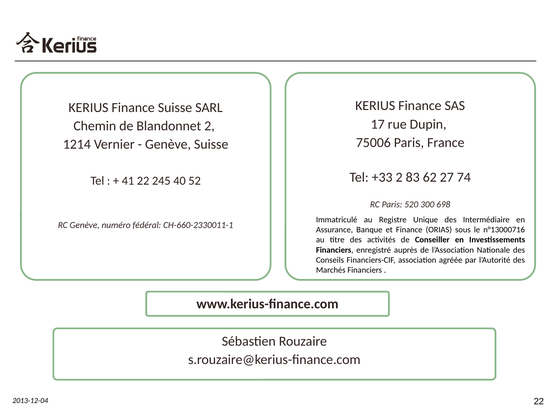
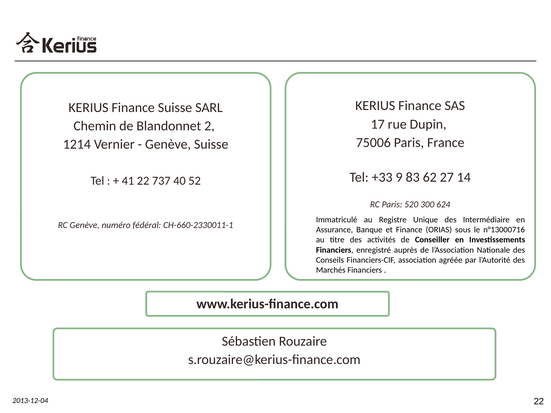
+33 2: 2 -> 9 (399, 177)
74: 74 -> 14 (464, 177)
245: 245 -> 737 (161, 181)
698: 698 -> 624 (443, 205)
